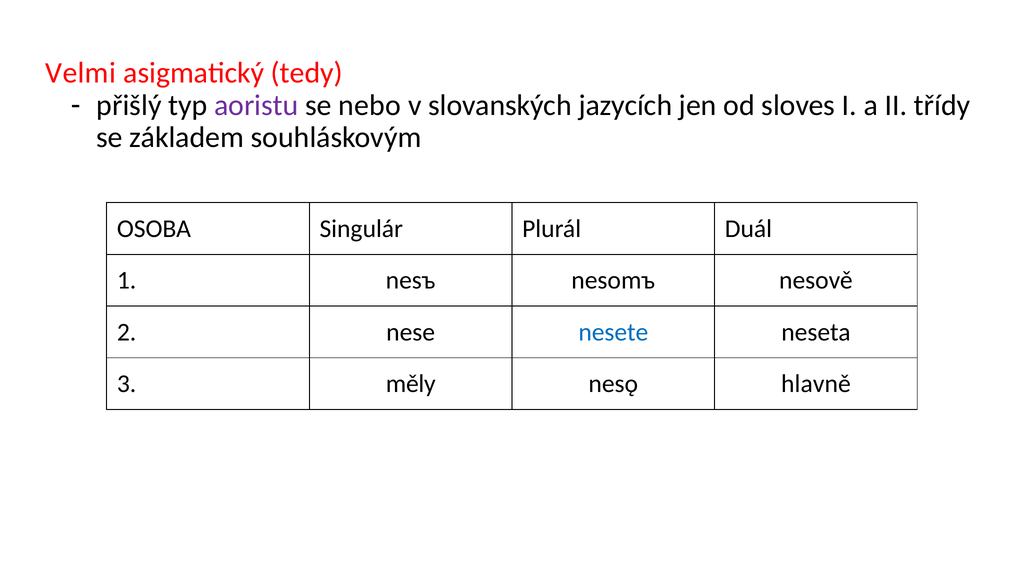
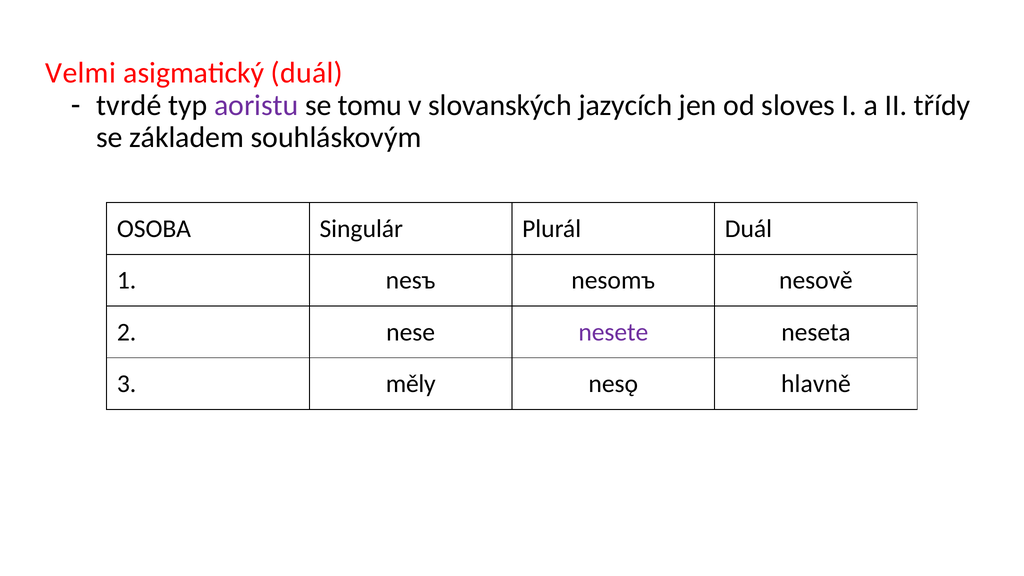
asigmatický tedy: tedy -> duál (307, 73)
přišlý: přišlý -> tvrdé (129, 105)
nebo: nebo -> tomu (370, 105)
nesete colour: blue -> purple (613, 332)
